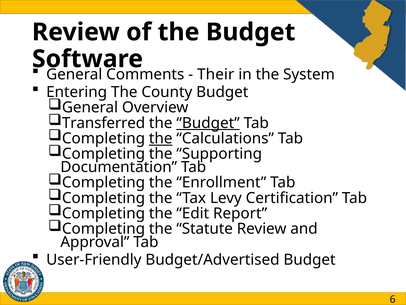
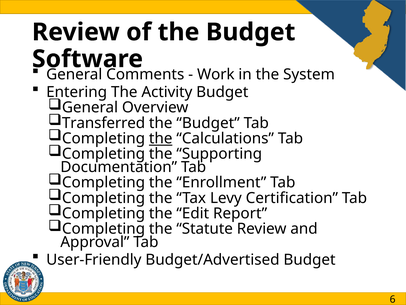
Their: Their -> Work (216, 74)
County: County -> Activity (167, 92)
Budget underline: present -> none (208, 123)
